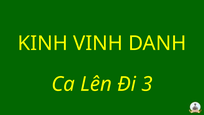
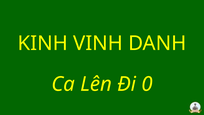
3: 3 -> 0 (147, 84)
